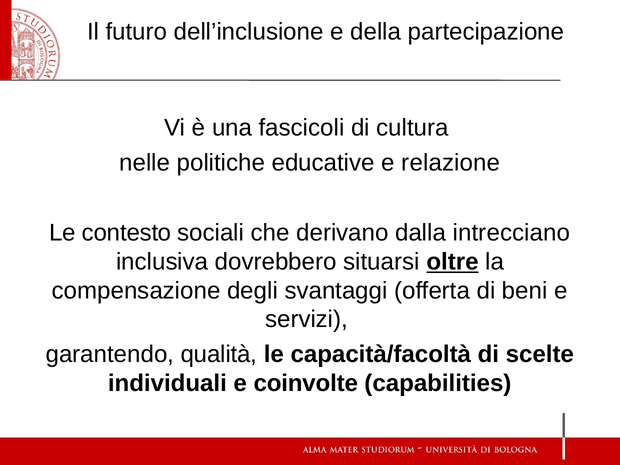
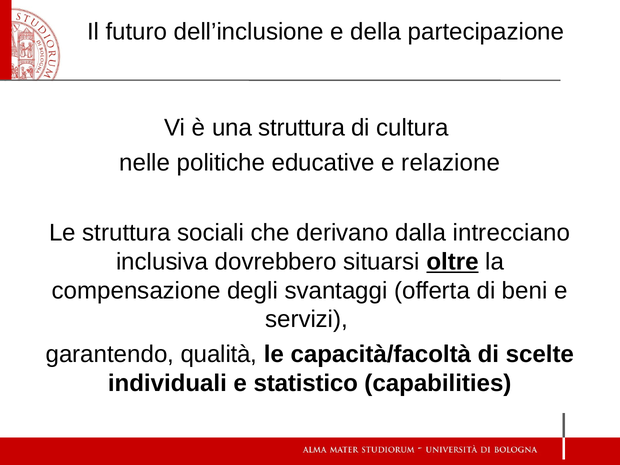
una fascicoli: fascicoli -> struttura (302, 128)
Le contesto: contesto -> struttura (127, 233)
coinvolte: coinvolte -> statistico (306, 383)
